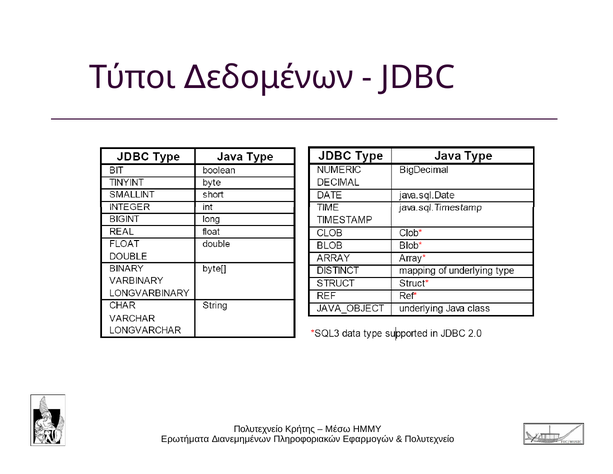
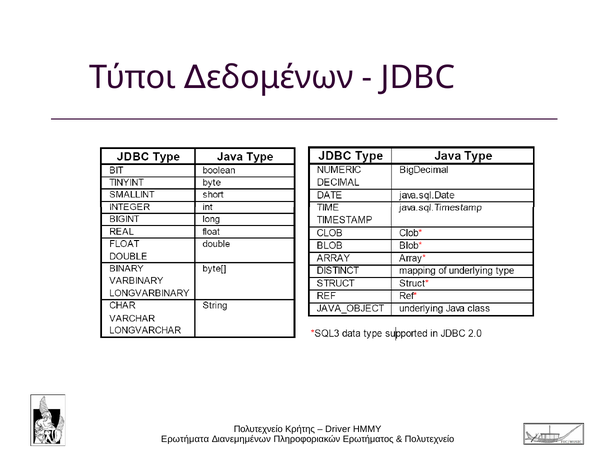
Μέσω: Μέσω -> Driver (338, 429)
Εφαρμογών: Εφαρμογών -> Ερωτήματος (368, 439)
